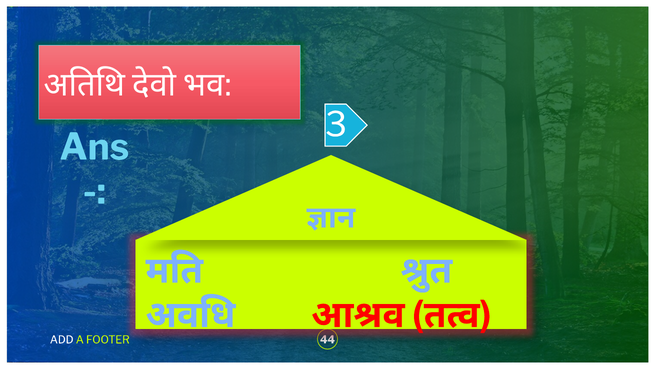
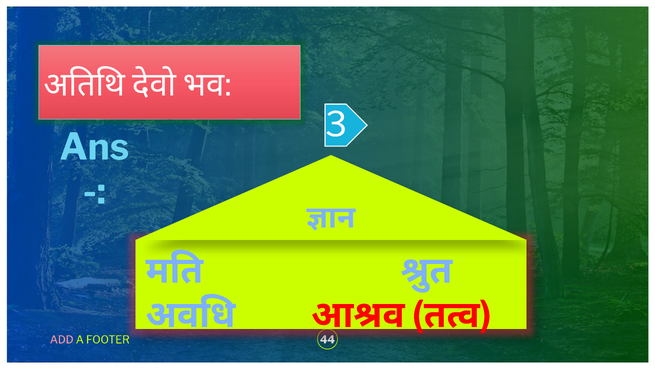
ADD colour: white -> pink (62, 339)
